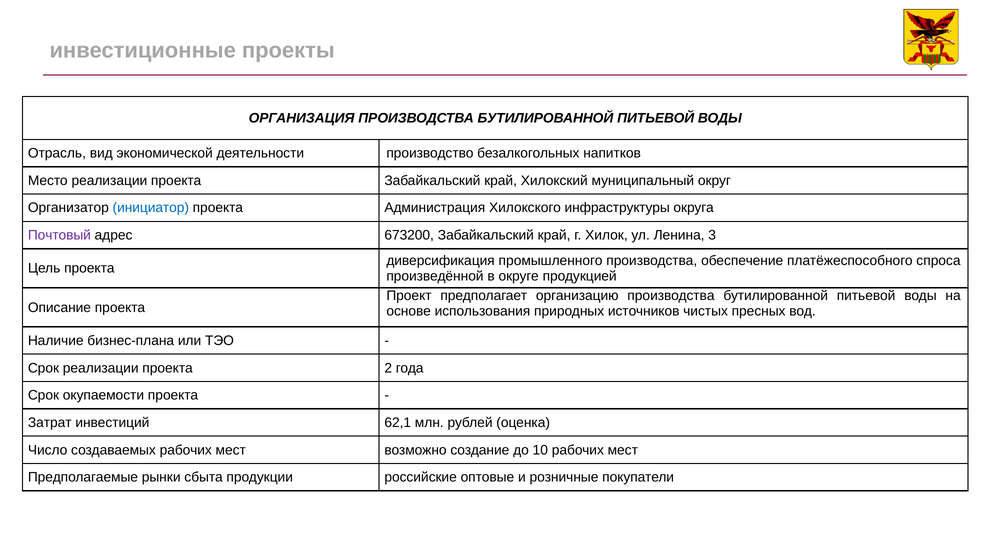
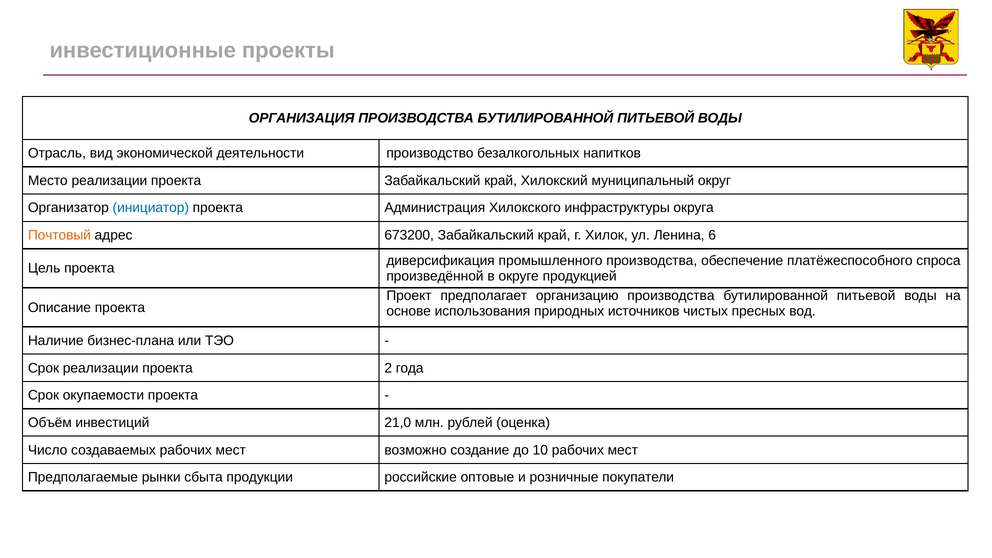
Почтовый colour: purple -> orange (59, 235)
3: 3 -> 6 (712, 235)
Затрат: Затрат -> Объём (50, 423)
62,1: 62,1 -> 21,0 (398, 423)
